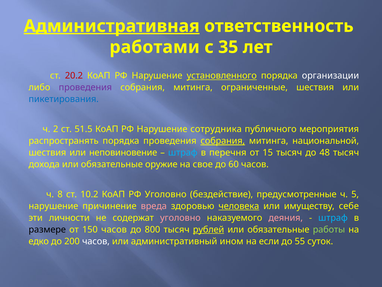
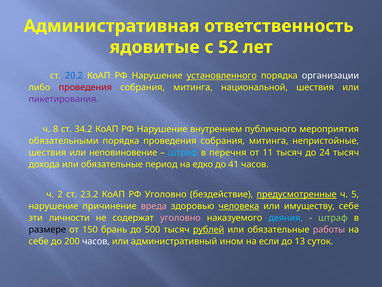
Административная underline: present -> none (112, 26)
работами: работами -> ядовитые (155, 47)
35: 35 -> 52 (228, 47)
20.2 colour: red -> blue (74, 76)
проведения colour: purple -> red (85, 87)
ограниченные: ограниченные -> национальной (254, 87)
пикетирования colour: blue -> purple (64, 99)
2: 2 -> 8 (56, 129)
51.5: 51.5 -> 34.2 (84, 129)
сотрудника: сотрудника -> внутреннем (216, 129)
распространять: распространять -> обязательными (64, 141)
собрания underline: present -> none (223, 141)
национальной: национальной -> непристойные (326, 141)
15: 15 -> 11 (268, 152)
48: 48 -> 24 (325, 152)
оружие: оружие -> период (161, 164)
свое: свое -> едко (203, 164)
60: 60 -> 41 (234, 164)
8: 8 -> 2 (60, 194)
10.2: 10.2 -> 23.2 (89, 194)
предусмотренные underline: none -> present (297, 194)
деяния colour: pink -> light blue (286, 217)
штраф colour: light blue -> light green (333, 217)
150 часов: часов -> брань (114, 229)
800: 800 -> 500 (152, 229)
работы colour: light green -> pink (329, 229)
едко: едко -> себе (39, 241)
55: 55 -> 13 (300, 241)
